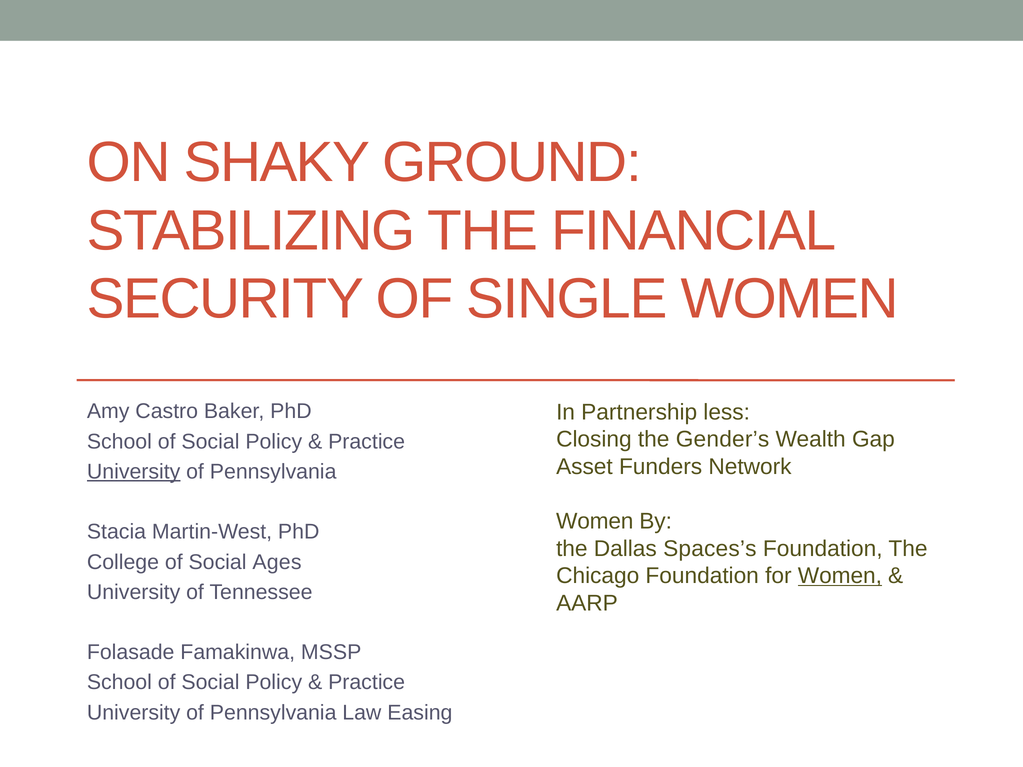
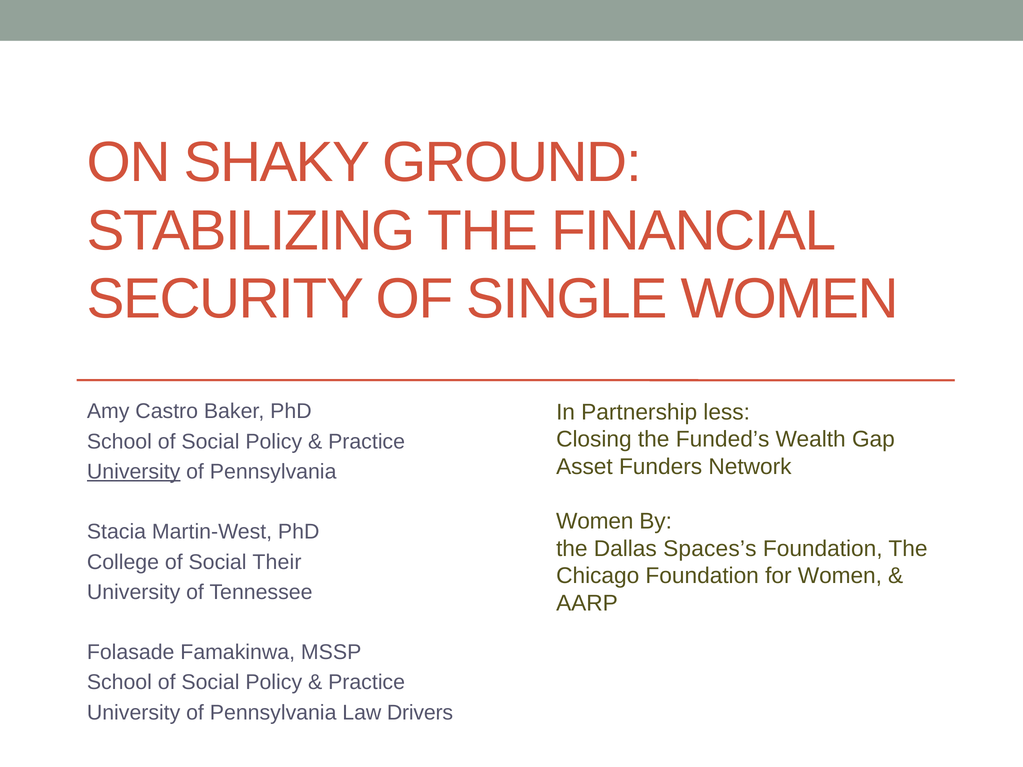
Gender’s: Gender’s -> Funded’s (723, 440)
Ages: Ages -> Their (277, 562)
Women underline: present -> none (840, 576)
Easing: Easing -> Drivers (420, 713)
